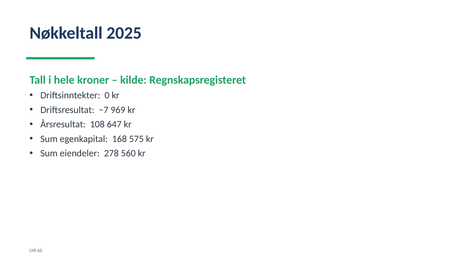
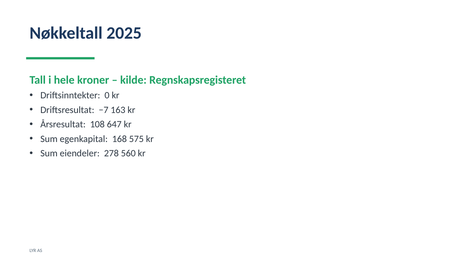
969: 969 -> 163 (118, 110)
